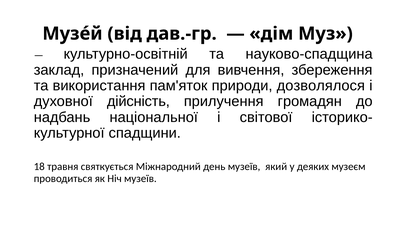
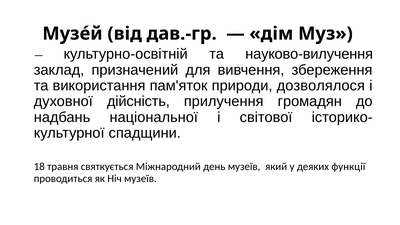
науково-спадщина: науково-спадщина -> науково-вилучення (309, 54)
музеєм: музеєм -> функції (348, 167)
